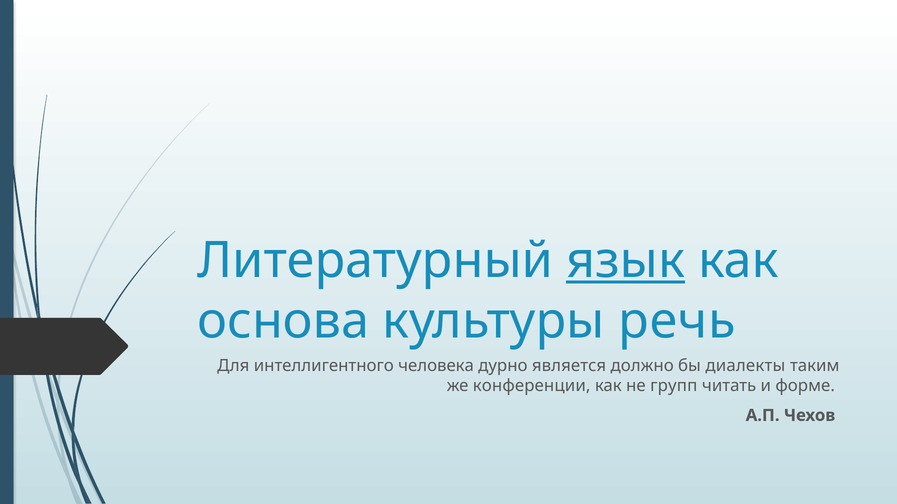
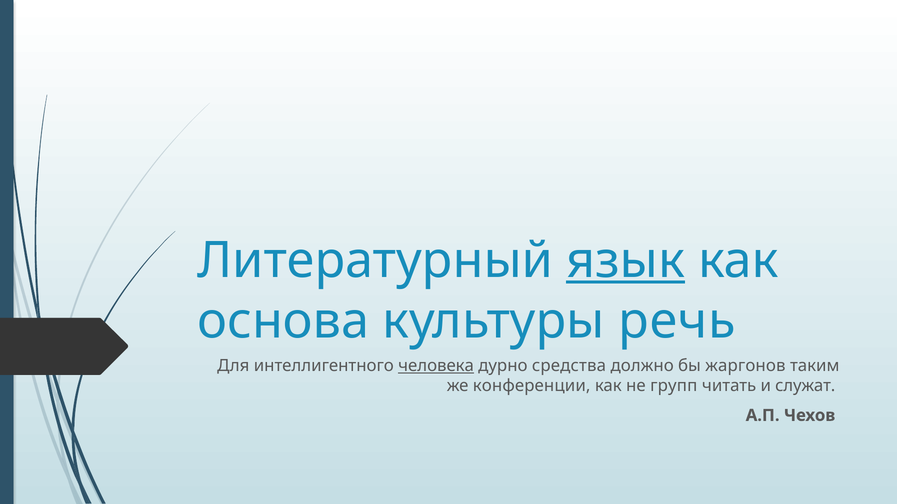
человека underline: none -> present (436, 366)
является: является -> средства (569, 366)
диалекты: диалекты -> жаргонов (745, 366)
форме: форме -> служат (805, 386)
